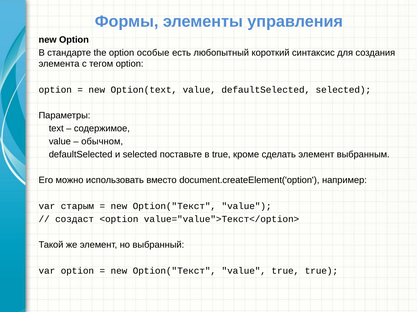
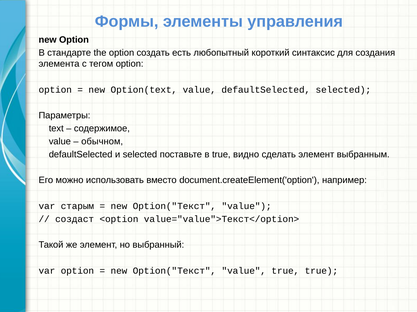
особые: особые -> создать (153, 53)
кроме: кроме -> видно (246, 155)
